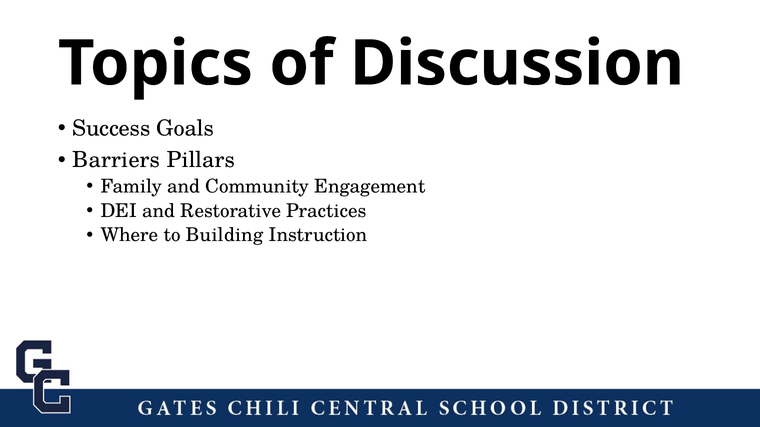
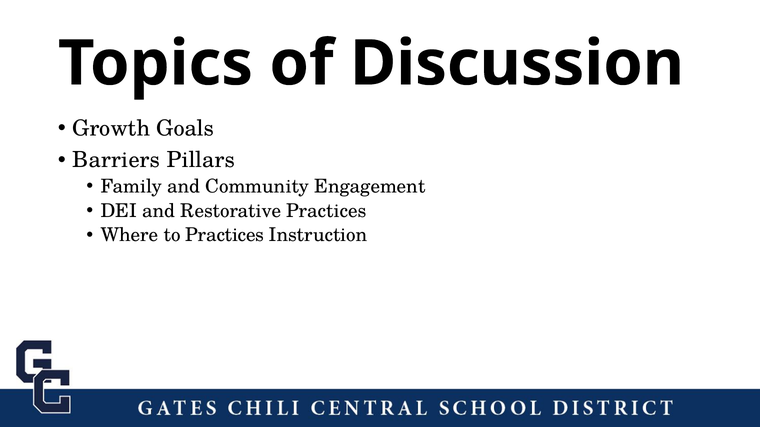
Success: Success -> Growth (111, 128)
to Building: Building -> Practices (225, 235)
